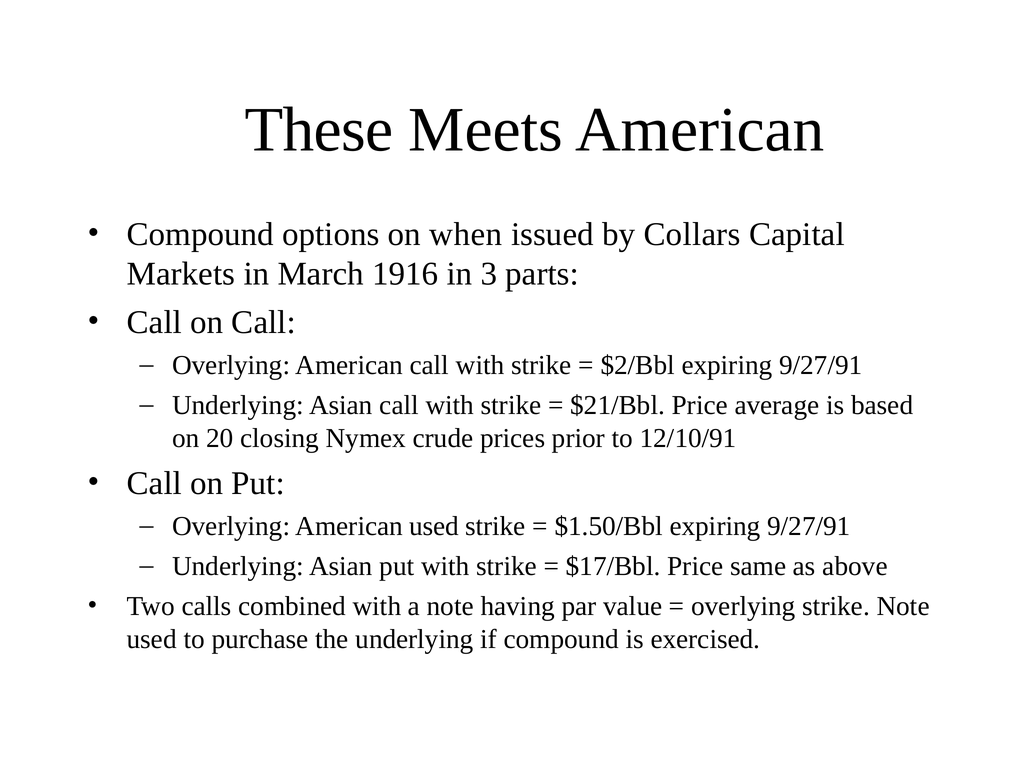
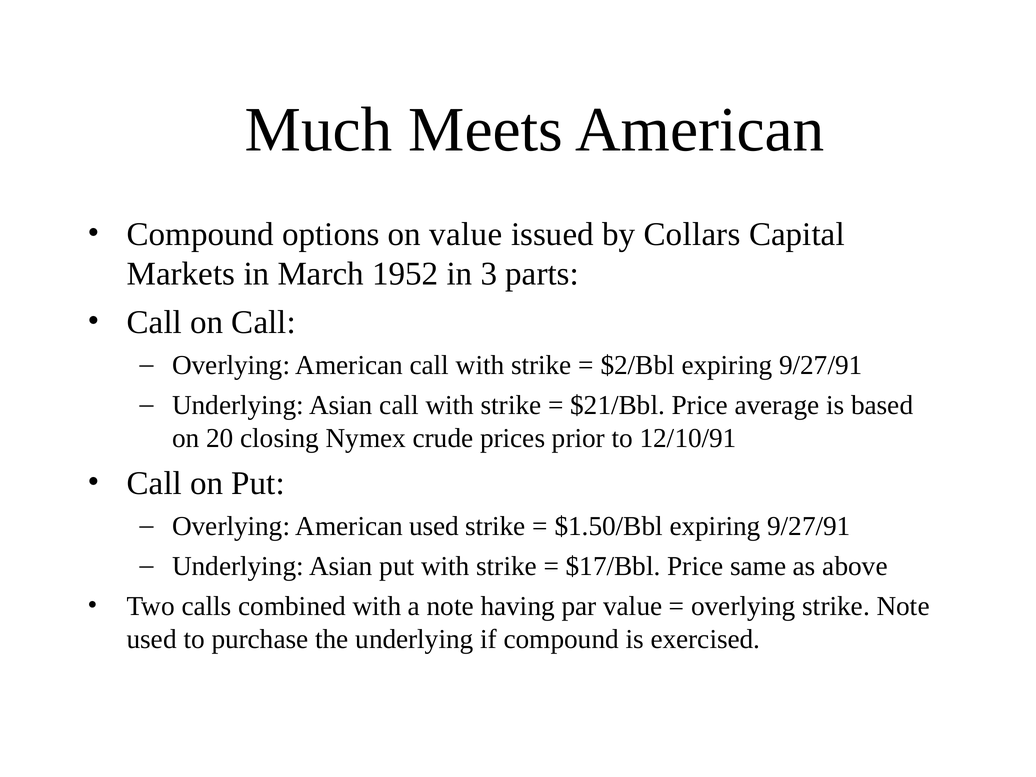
These: These -> Much (319, 130)
on when: when -> value (466, 234)
1916: 1916 -> 1952 (405, 274)
